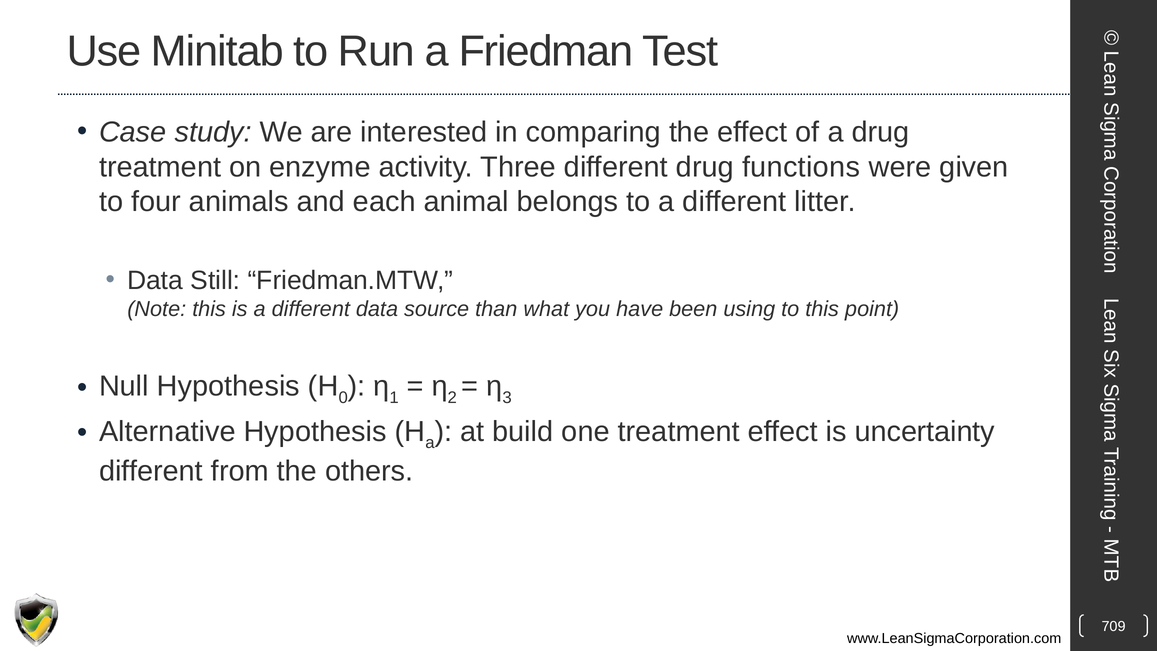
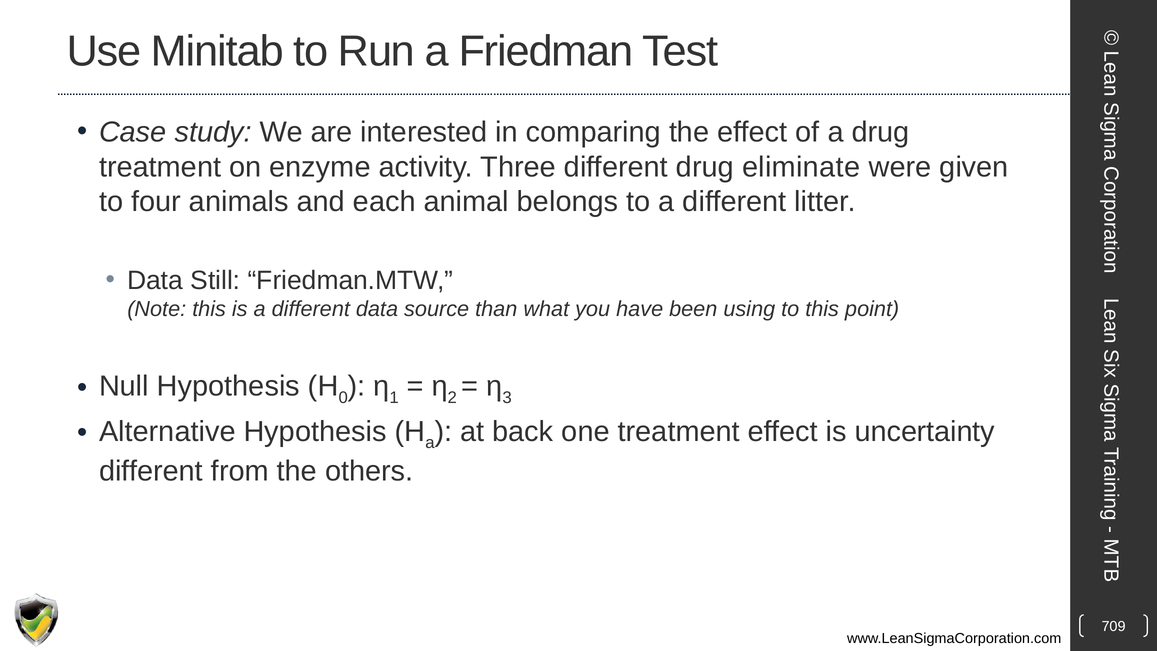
functions: functions -> eliminate (801, 167)
build: build -> back (523, 431)
